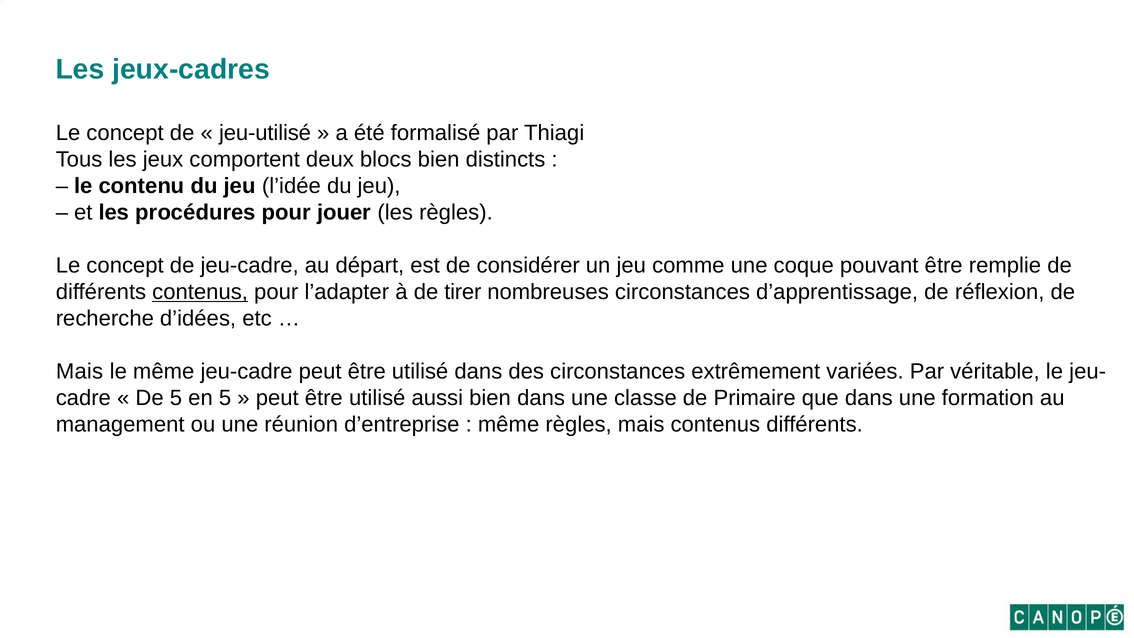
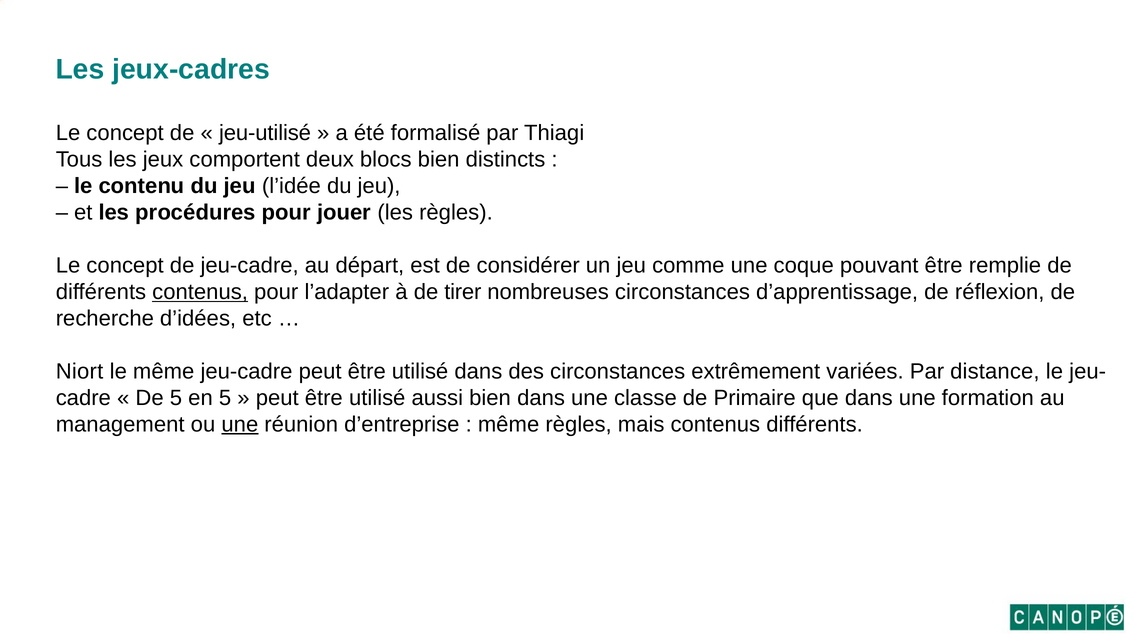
Mais: Mais -> Niort (80, 371)
véritable: véritable -> distance (995, 371)
une underline: none -> present (240, 424)
